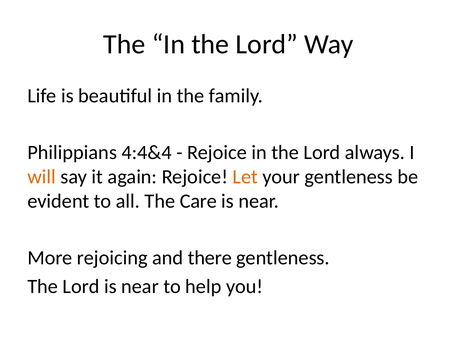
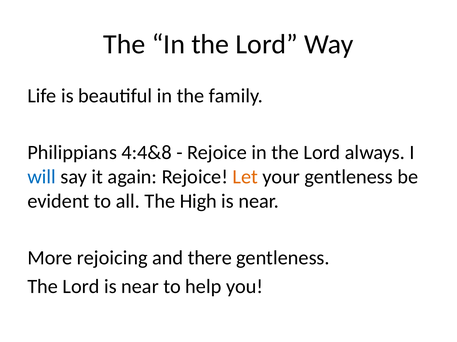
4:4&4: 4:4&4 -> 4:4&8 (147, 153)
will colour: orange -> blue (42, 177)
Care: Care -> High (198, 202)
